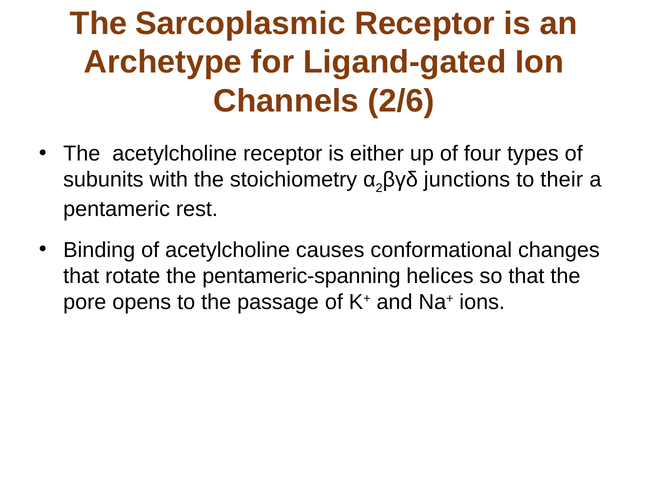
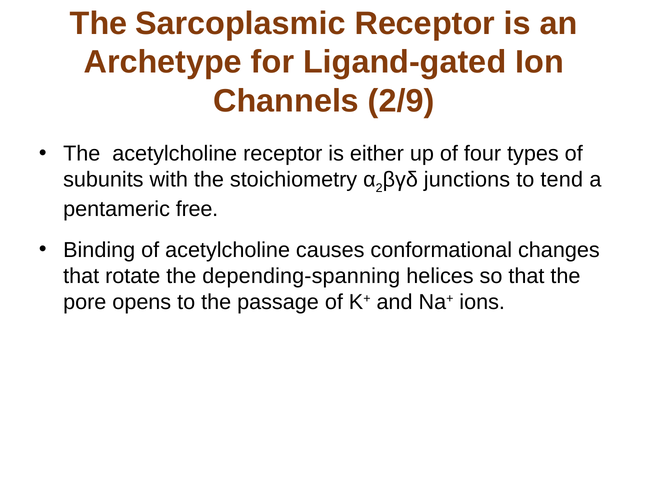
2/6: 2/6 -> 2/9 (401, 101)
their: their -> tend (562, 180)
rest: rest -> free (197, 209)
pentameric-spanning: pentameric-spanning -> depending-spanning (301, 276)
